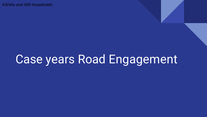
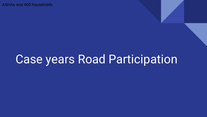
Engagement: Engagement -> Participation (143, 59)
